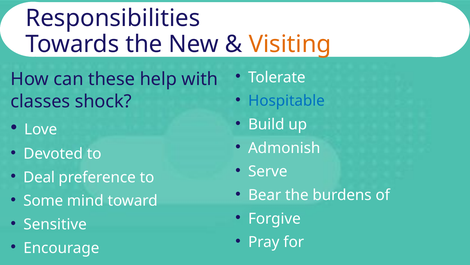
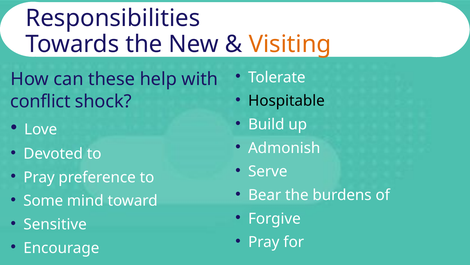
Hospitable colour: blue -> black (286, 101)
classes: classes -> conflict (40, 101)
Deal: Deal -> Pray (39, 177)
